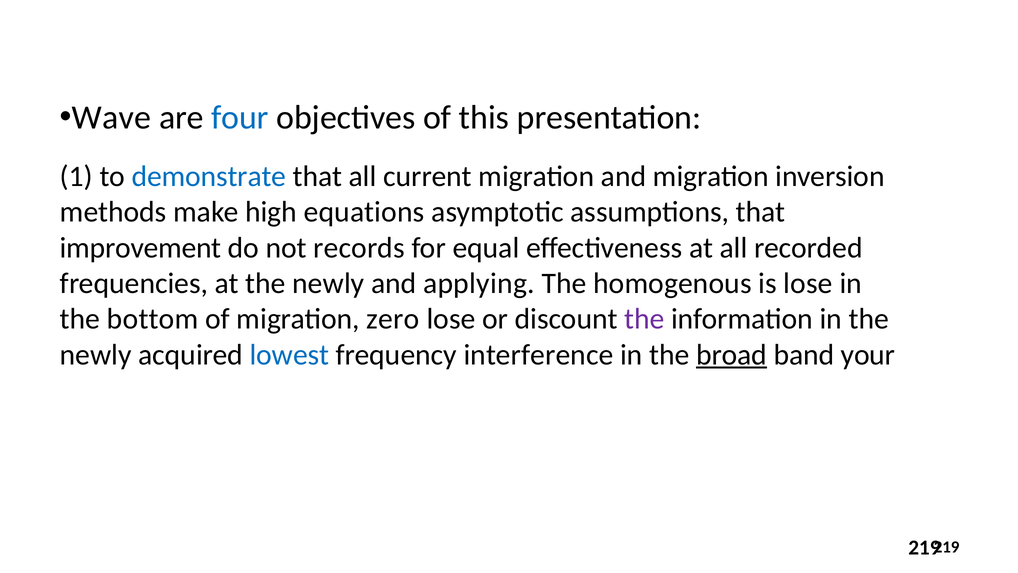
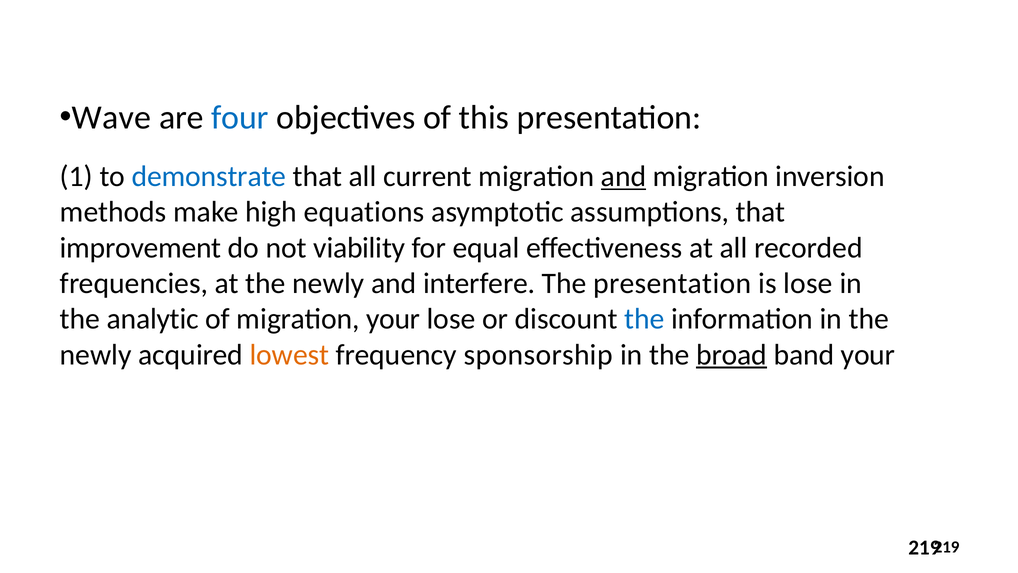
and underline: none -> present (624, 176)
records: records -> viability (359, 248)
applying: applying -> interfere (479, 283)
The homogenous: homogenous -> presentation (672, 283)
bottom: bottom -> analytic (153, 319)
migration zero: zero -> your (393, 319)
the colour: purple -> blue (644, 319)
lowest colour: blue -> orange (289, 355)
interference: interference -> sponsorship (538, 355)
